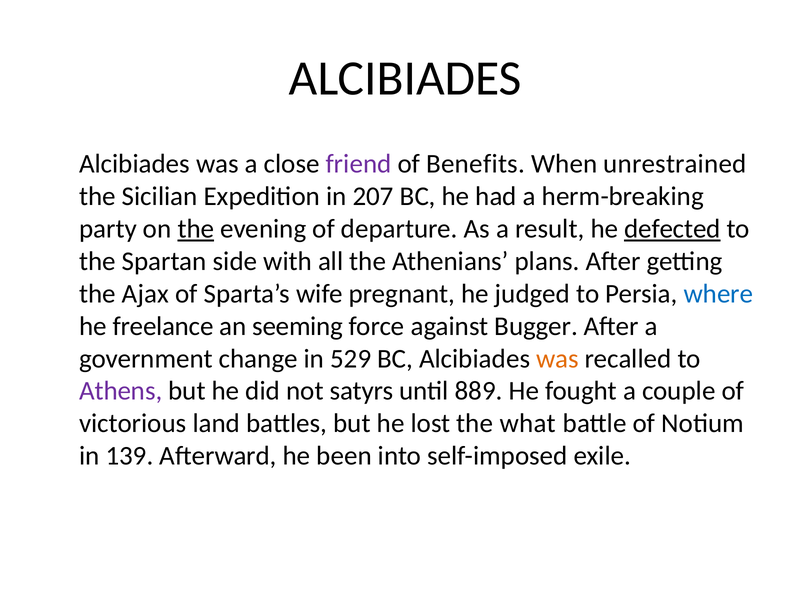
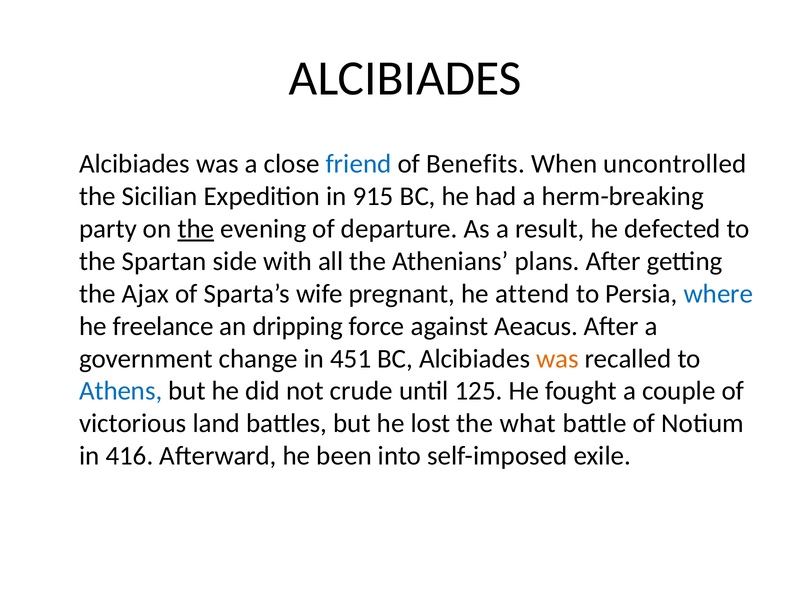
friend colour: purple -> blue (359, 164)
unrestrained: unrestrained -> uncontrolled (675, 164)
207: 207 -> 915 (373, 197)
defected underline: present -> none (672, 229)
judged: judged -> attend (532, 294)
seeming: seeming -> dripping (298, 326)
Bugger: Bugger -> Aeacus (536, 326)
529: 529 -> 451 (351, 359)
Athens colour: purple -> blue (121, 391)
satyrs: satyrs -> crude (361, 391)
889: 889 -> 125 (479, 391)
139: 139 -> 416 (130, 456)
